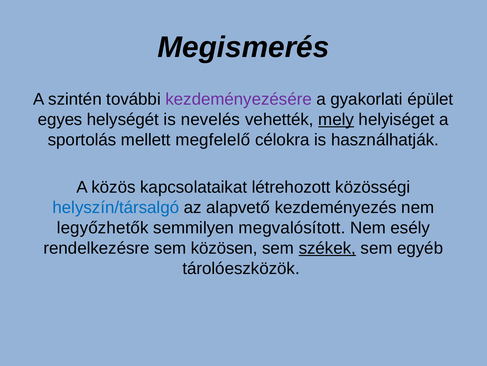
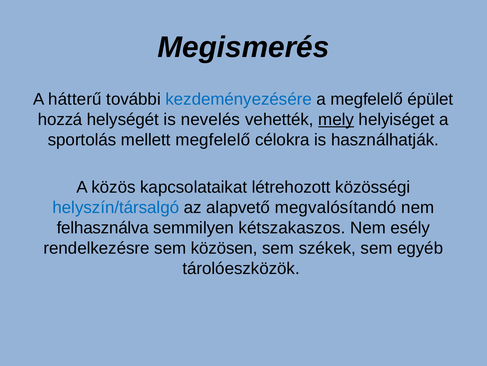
szintén: szintén -> hátterű (75, 99)
kezdeményezésére colour: purple -> blue (239, 99)
a gyakorlati: gyakorlati -> megfelelő (367, 99)
egyes: egyes -> hozzá (60, 119)
kezdeményezés: kezdeményezés -> megvalósítandó (336, 207)
legyőzhetők: legyőzhetők -> felhasználva (103, 227)
megvalósított: megvalósított -> kétszakaszos (292, 227)
székek underline: present -> none (327, 248)
